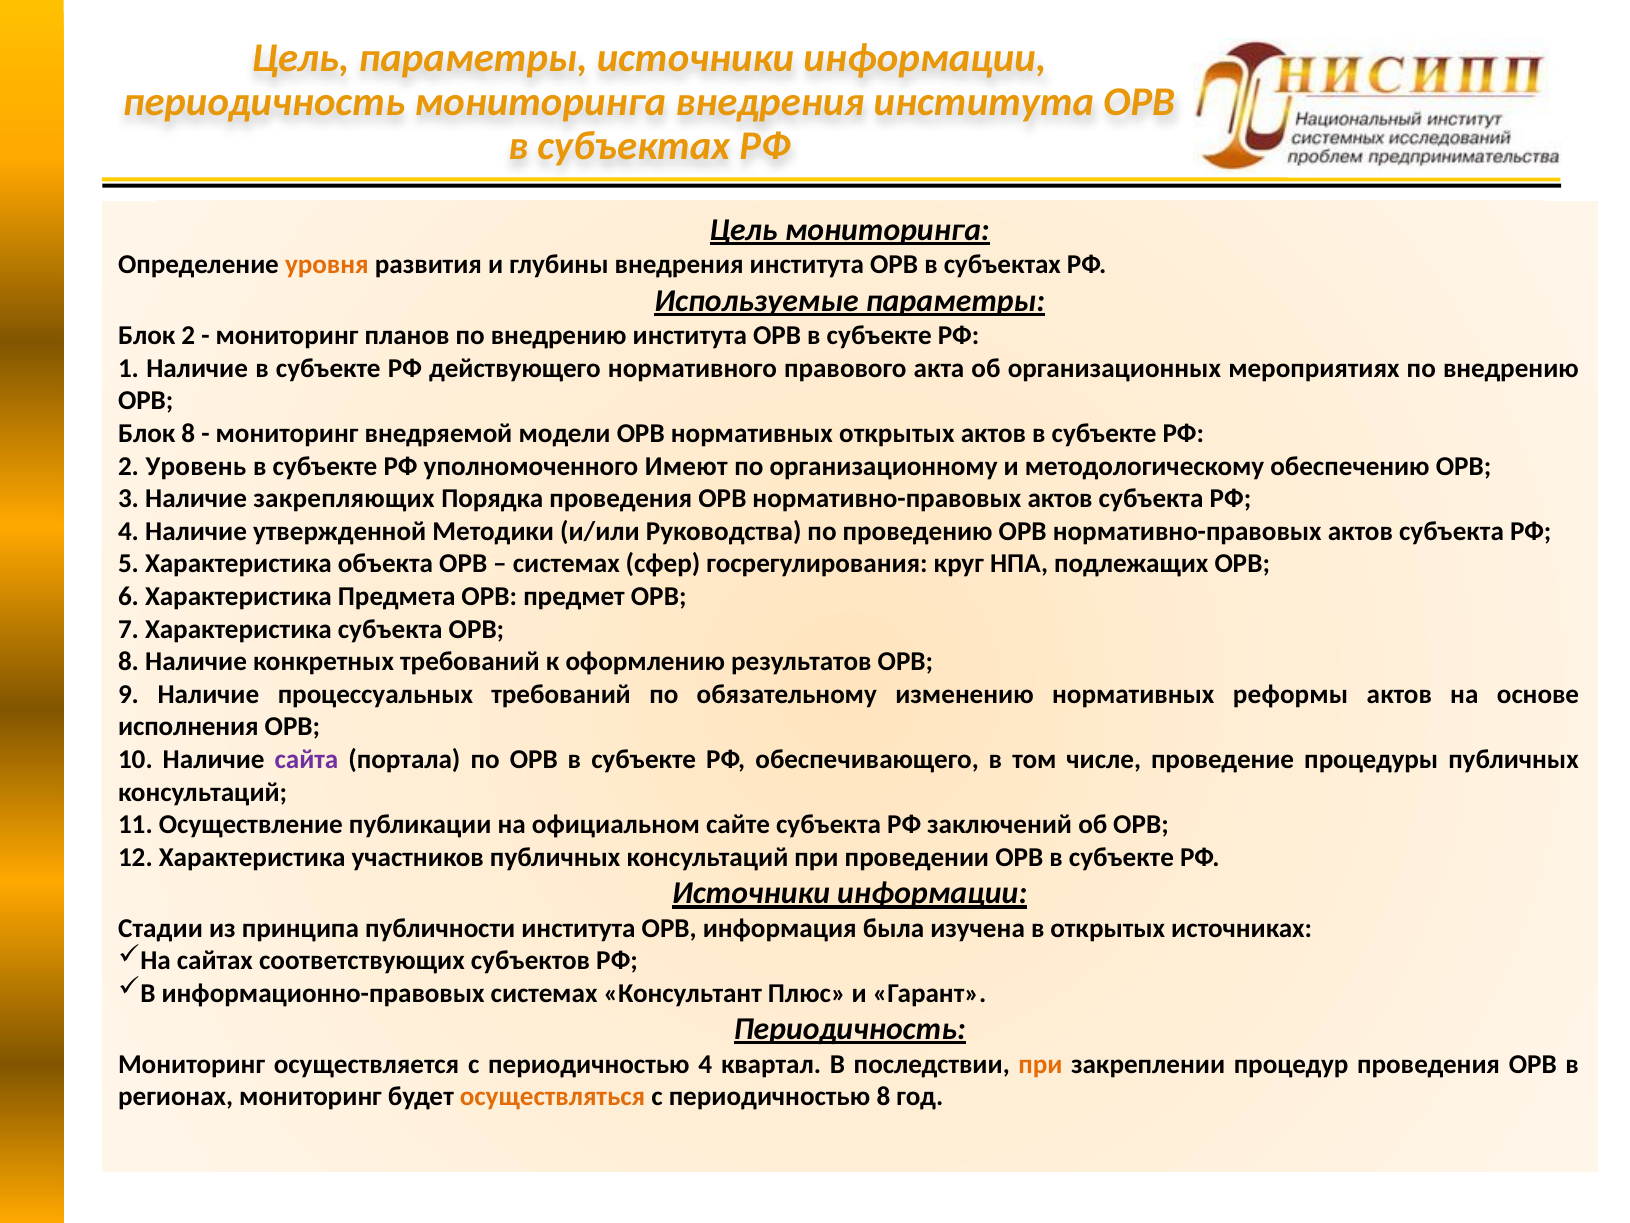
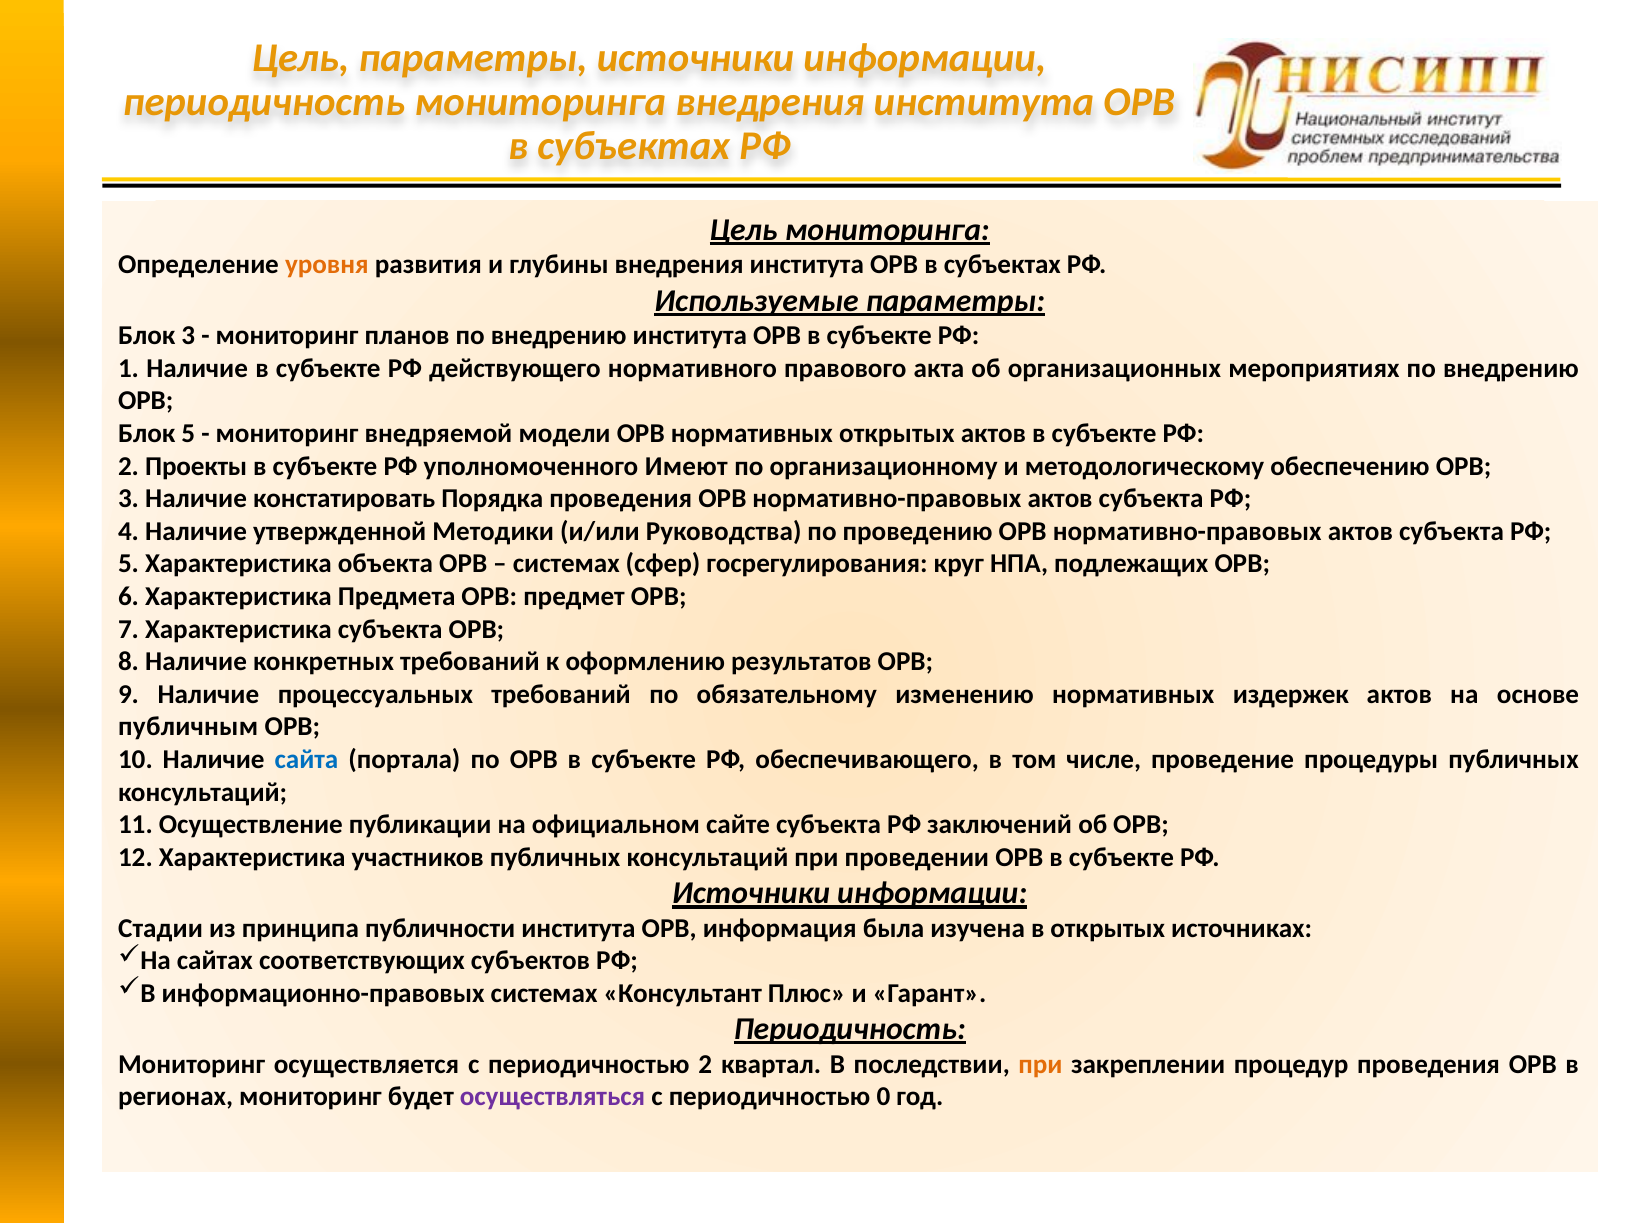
Блок 2: 2 -> 3 (188, 336)
Блок 8: 8 -> 5 (188, 433)
Уровень: Уровень -> Проекты (196, 466)
закрепляющих: закрепляющих -> констатировать (344, 499)
реформы: реформы -> издержек (1291, 694)
исполнения: исполнения -> публичным (188, 727)
сайта colour: purple -> blue (306, 759)
периодичностью 4: 4 -> 2 (705, 1064)
осуществляться colour: orange -> purple (553, 1096)
периодичностью 8: 8 -> 0 (883, 1096)
